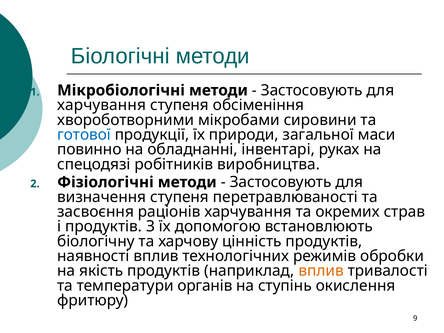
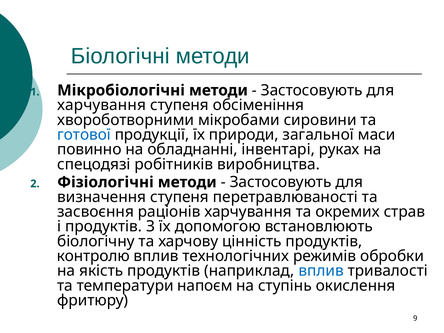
наявності: наявності -> контролю (93, 256)
вплив colour: orange -> blue (321, 271)
органів: органів -> напоєм (205, 286)
